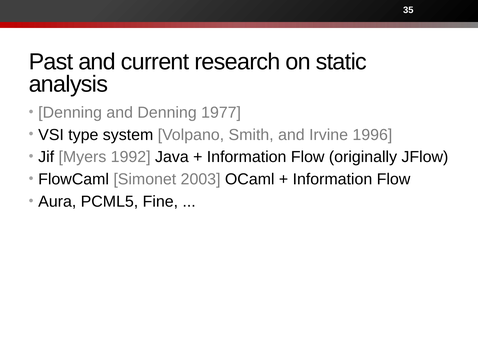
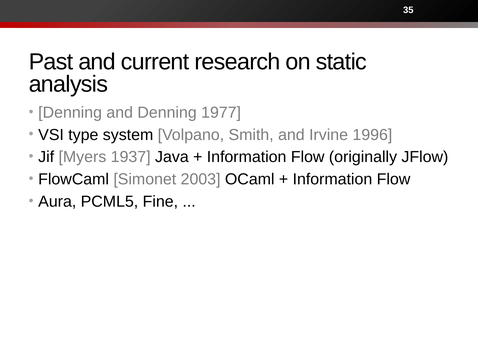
1992: 1992 -> 1937 (131, 157)
